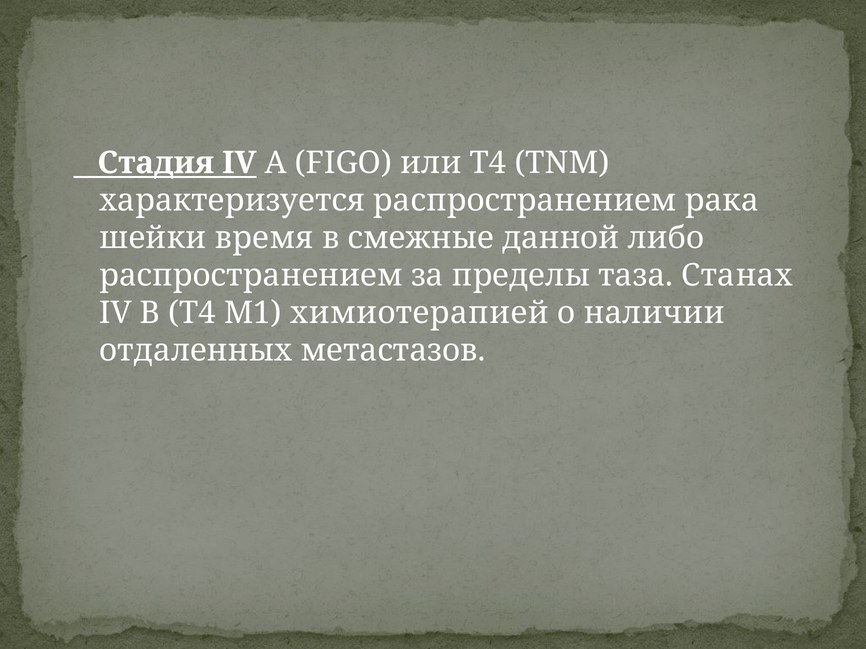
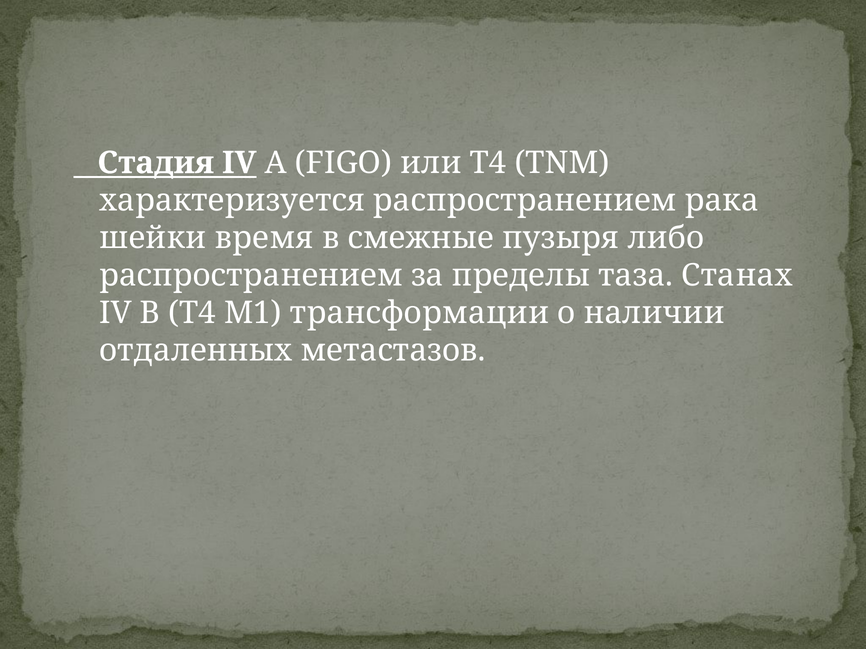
данной: данной -> пузыря (561, 238)
химиотерапией: химиотерапией -> трансформации (420, 313)
